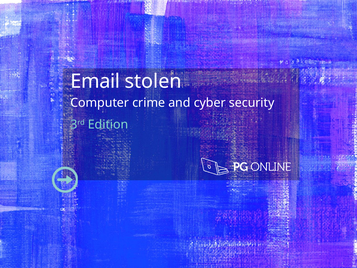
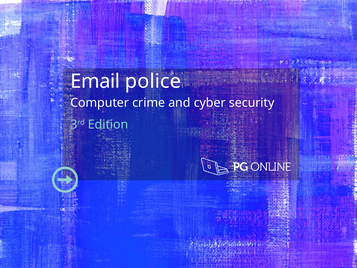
stolen: stolen -> police (153, 81)
